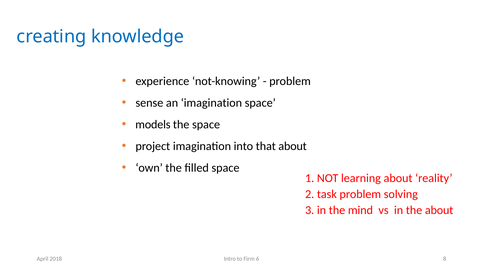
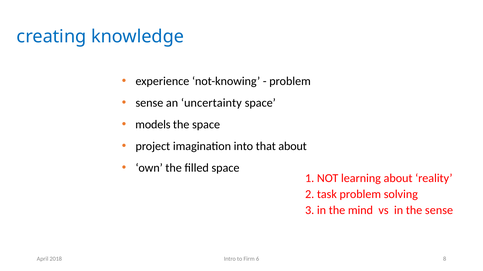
an imagination: imagination -> uncertainty (211, 103)
the about: about -> sense (439, 211)
